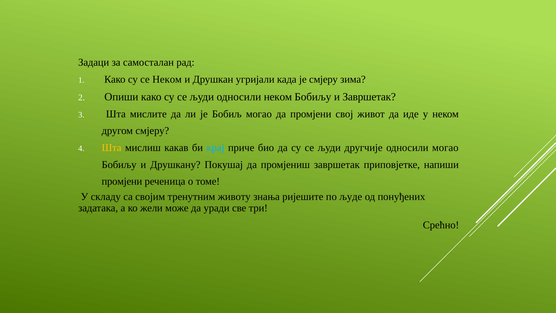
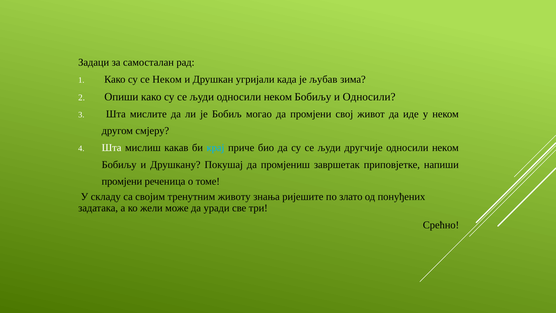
је смјеру: смјеру -> љубав (323, 79)
и Завршетак: Завршетак -> Односили (369, 97)
Шта colour: yellow -> white (112, 148)
другчије односили могао: могао -> неком (445, 148)
људе: људе -> злато (351, 197)
